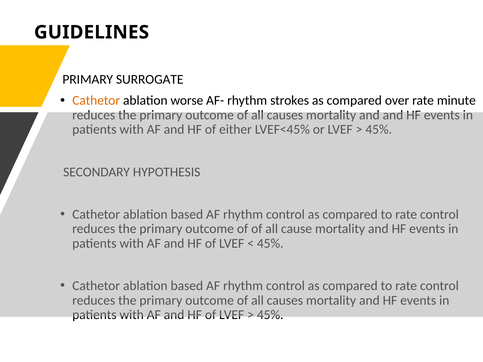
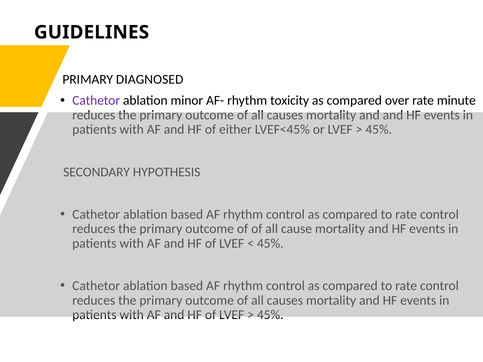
SURROGATE: SURROGATE -> DIAGNOSED (150, 79)
Cathetor colour: orange -> purple (96, 101)
worse: worse -> minor (187, 101)
strokes: strokes -> toxicity (290, 101)
